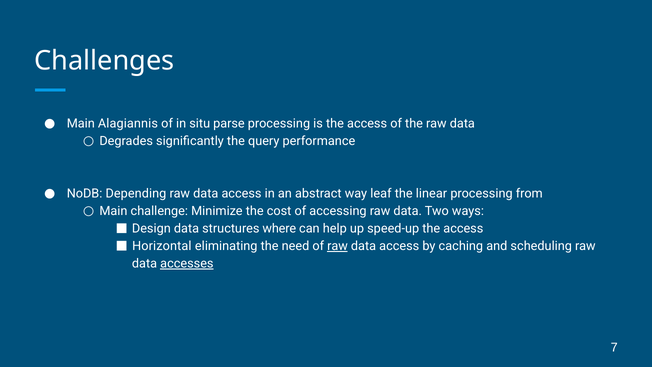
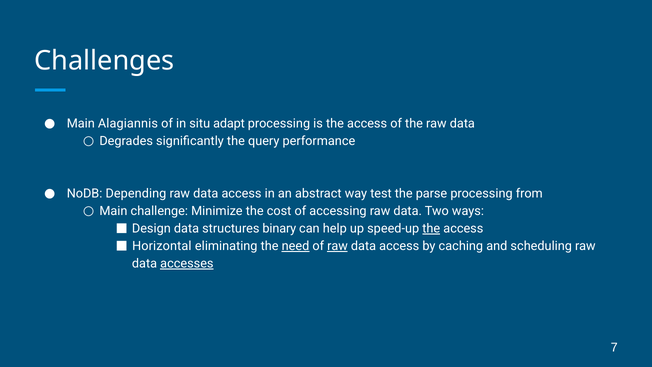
parse: parse -> adapt (229, 123)
leaf: leaf -> test (381, 193)
linear: linear -> parse (431, 193)
where: where -> binary (279, 228)
the underline: none -> present (431, 228)
need underline: none -> present (295, 246)
